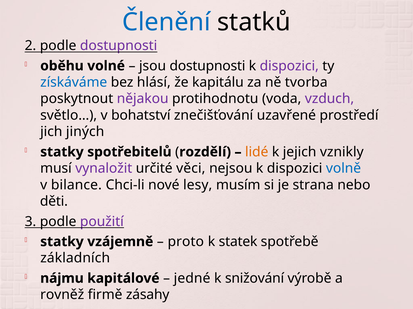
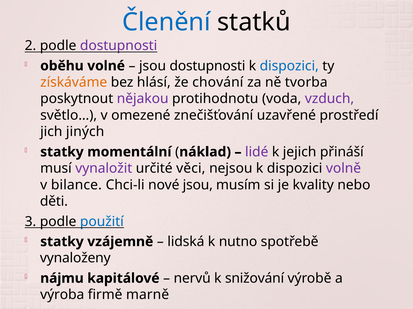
dispozici colour: purple -> blue (289, 66)
získáváme colour: blue -> orange (74, 83)
kapitálu: kapitálu -> chování (218, 83)
bohatství: bohatství -> omezené (141, 116)
spotřebitelů: spotřebitelů -> momentální (129, 152)
rozdělí: rozdělí -> náklad (205, 152)
lidé colour: orange -> purple (257, 152)
vznikly: vznikly -> přináší (342, 152)
volně colour: blue -> purple (344, 169)
nové lesy: lesy -> jsou (198, 185)
strana: strana -> kvality (313, 185)
použití colour: purple -> blue (102, 222)
proto: proto -> lidská (186, 242)
statek: statek -> nutno (238, 242)
základních: základních -> vynaloženy (75, 259)
jedné: jedné -> nervů (192, 279)
rovněž: rovněž -> výroba (62, 295)
zásahy: zásahy -> marně (148, 295)
